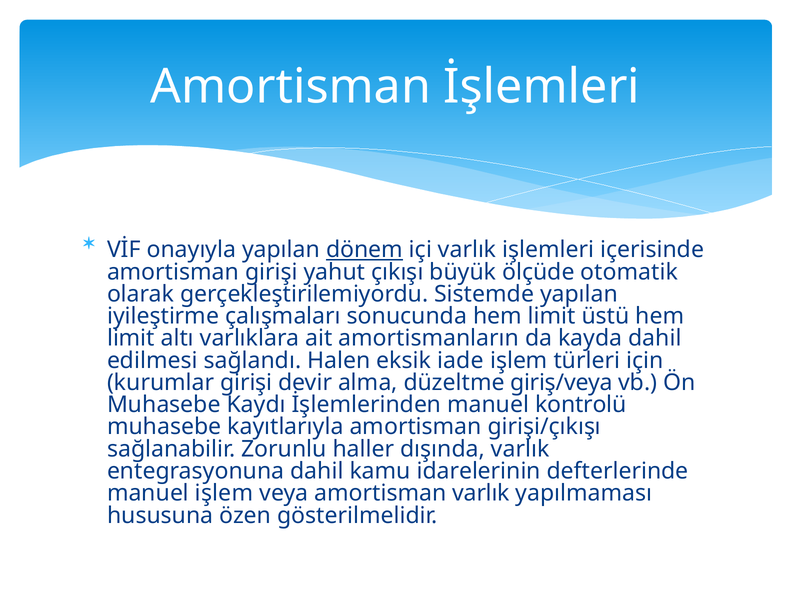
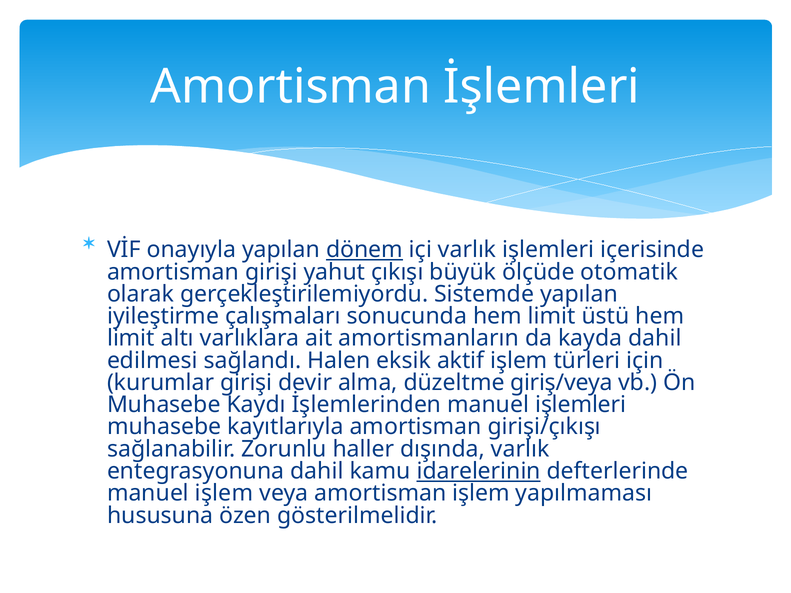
iade: iade -> aktif (461, 361)
manuel kontrolü: kontrolü -> işlemleri (581, 405)
idarelerinin underline: none -> present (479, 471)
amortisman varlık: varlık -> işlem (481, 493)
